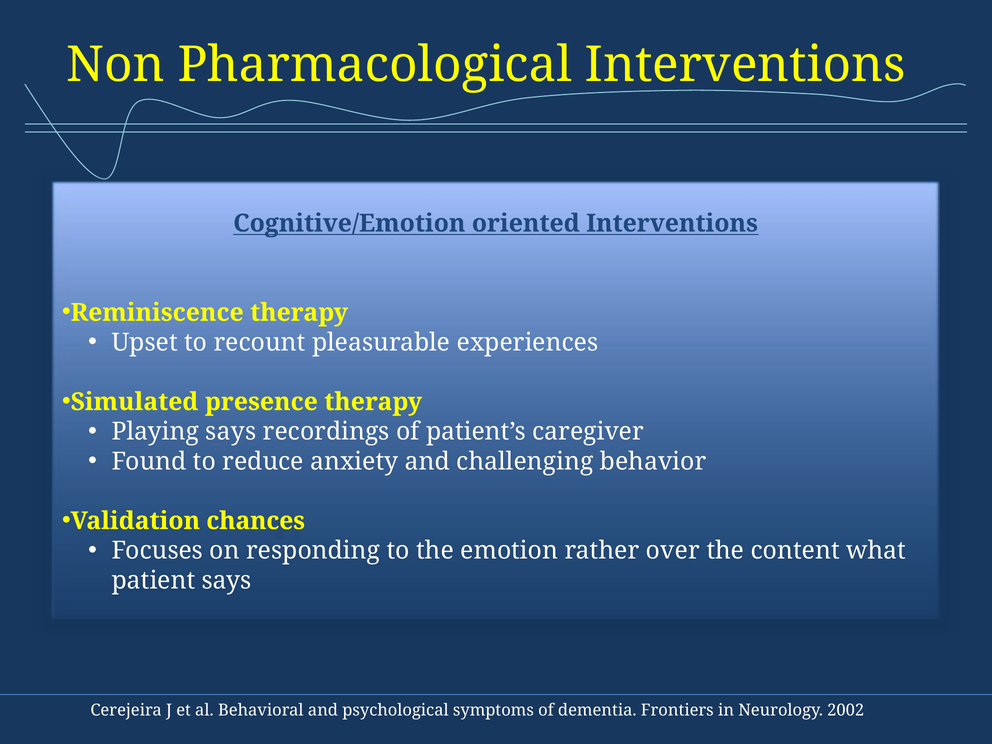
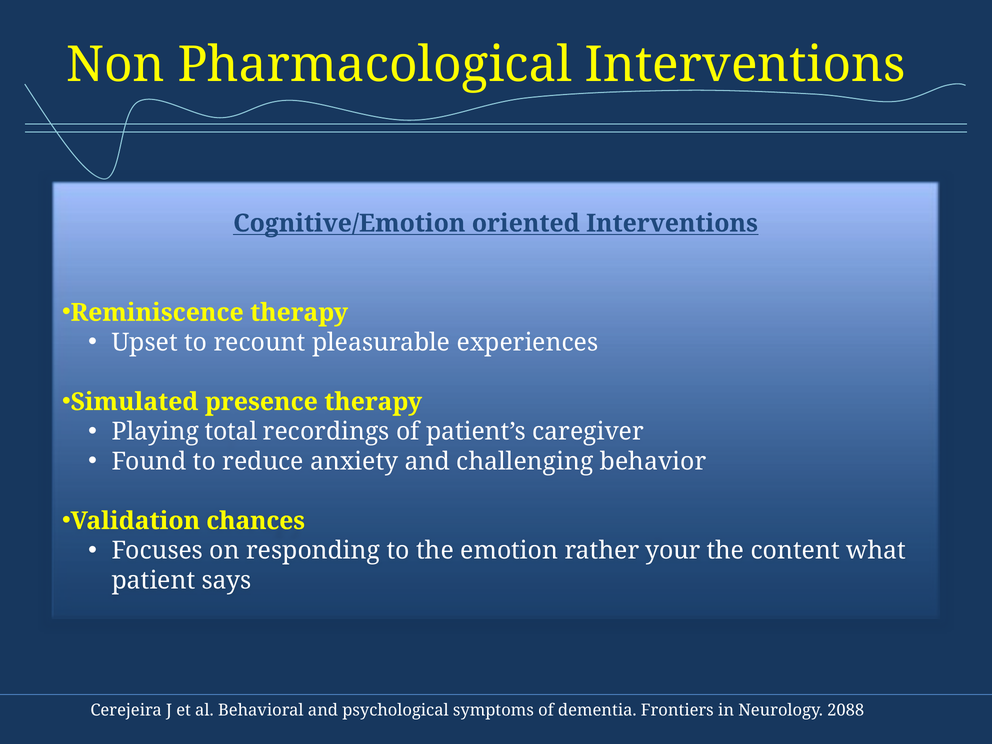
Playing says: says -> total (231, 432)
over: over -> your (673, 551)
2002: 2002 -> 2088 (846, 710)
